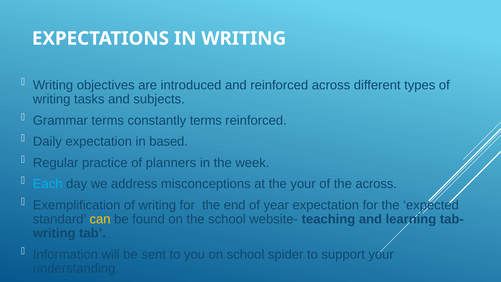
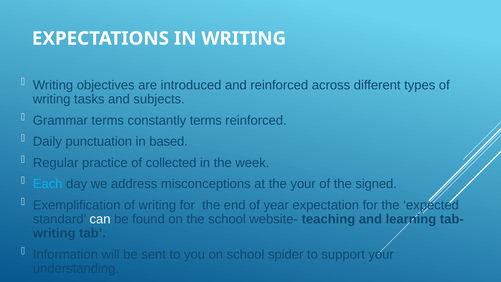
Daily expectation: expectation -> punctuation (99, 142)
planners: planners -> collected (171, 163)
the across: across -> signed (376, 184)
can colour: yellow -> white (100, 219)
